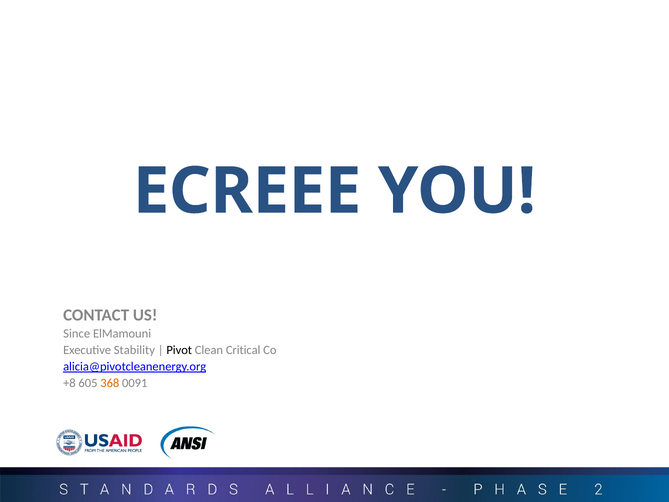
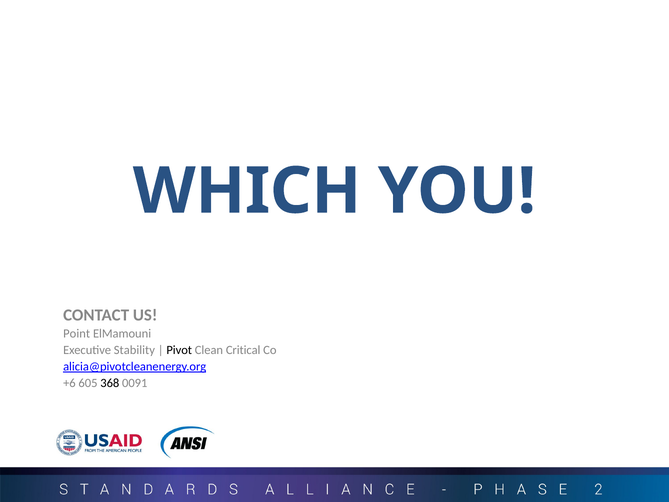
ECREEE: ECREEE -> WHICH (247, 191)
Since: Since -> Point (77, 334)
+8: +8 -> +6 (69, 383)
368 colour: orange -> black (110, 383)
